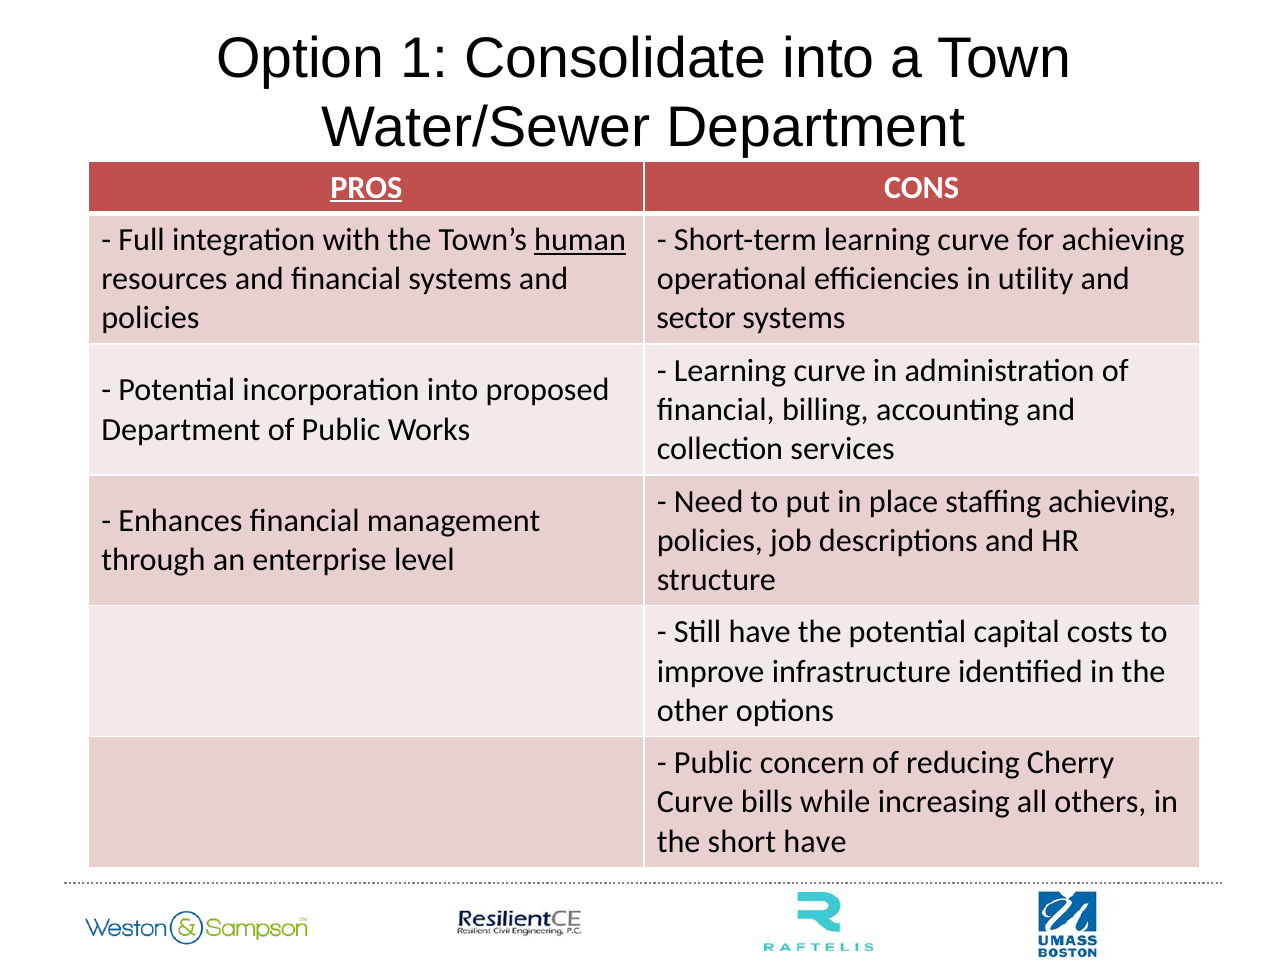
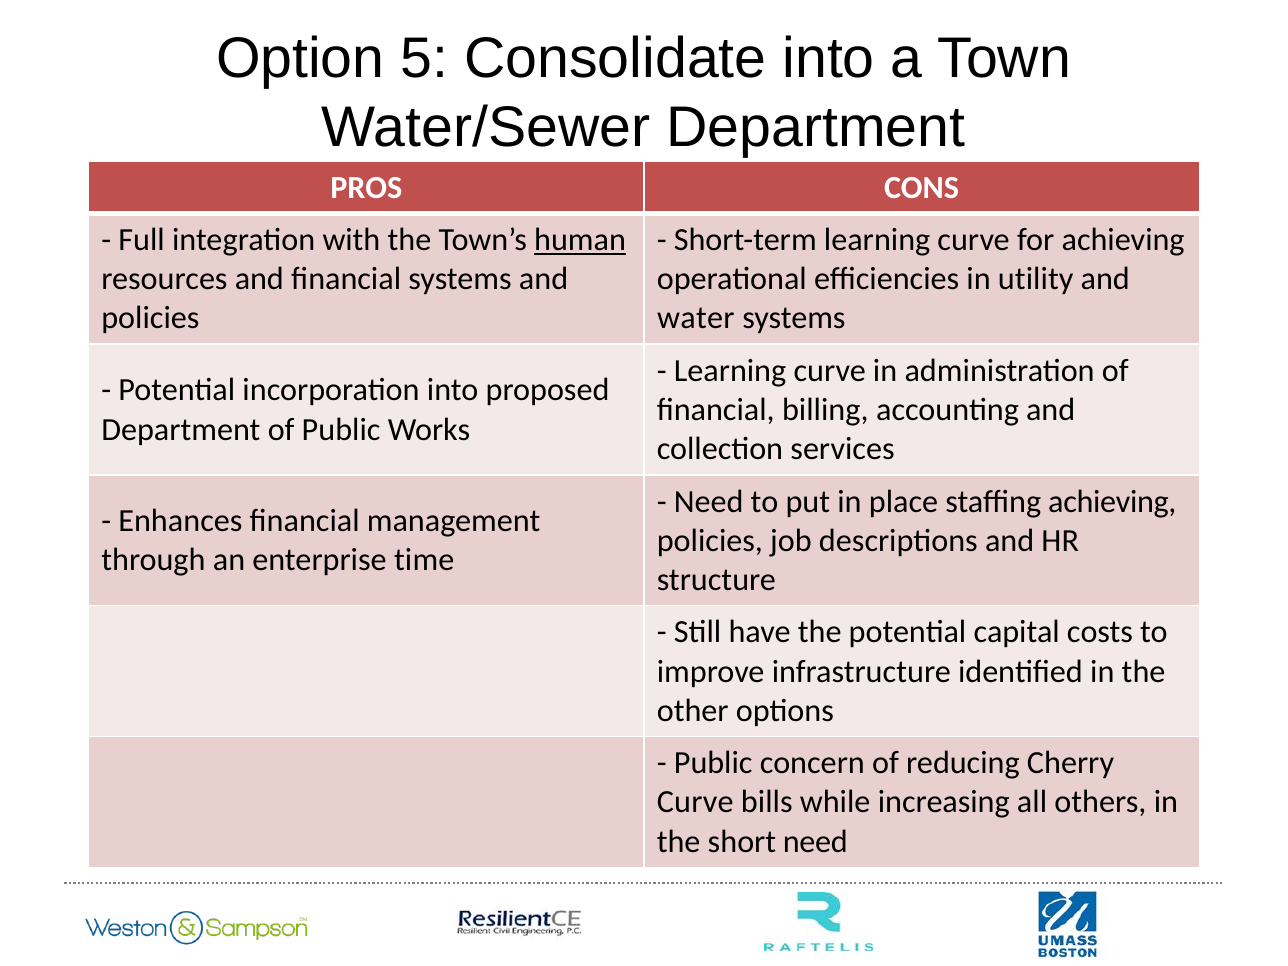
1: 1 -> 5 (424, 59)
PROS underline: present -> none (366, 187)
sector: sector -> water (696, 318)
level: level -> time (424, 560)
short have: have -> need (815, 842)
